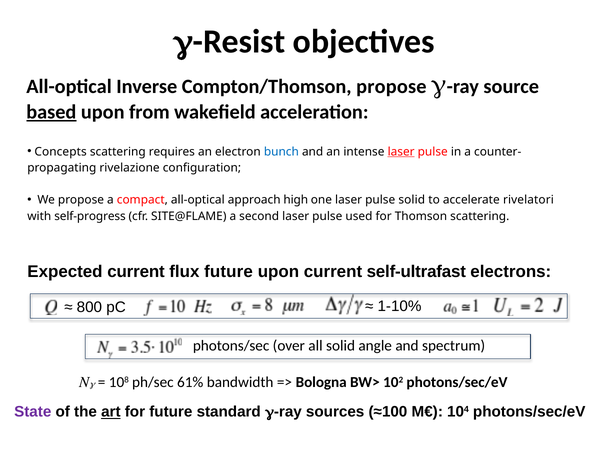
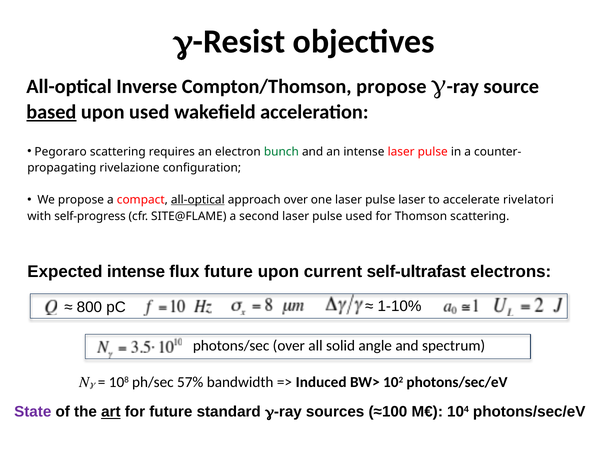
upon from: from -> used (149, 112)
Concepts: Concepts -> Pegoraro (61, 152)
bunch colour: blue -> green (281, 152)
laser underline: present -> none (401, 152)
all-optical underline: none -> present (198, 200)
approach high: high -> over (296, 200)
pulse solid: solid -> laser (412, 200)
Expected current: current -> intense (136, 272)
61%: 61% -> 57% (190, 383)
Bologna: Bologna -> Induced (321, 383)
